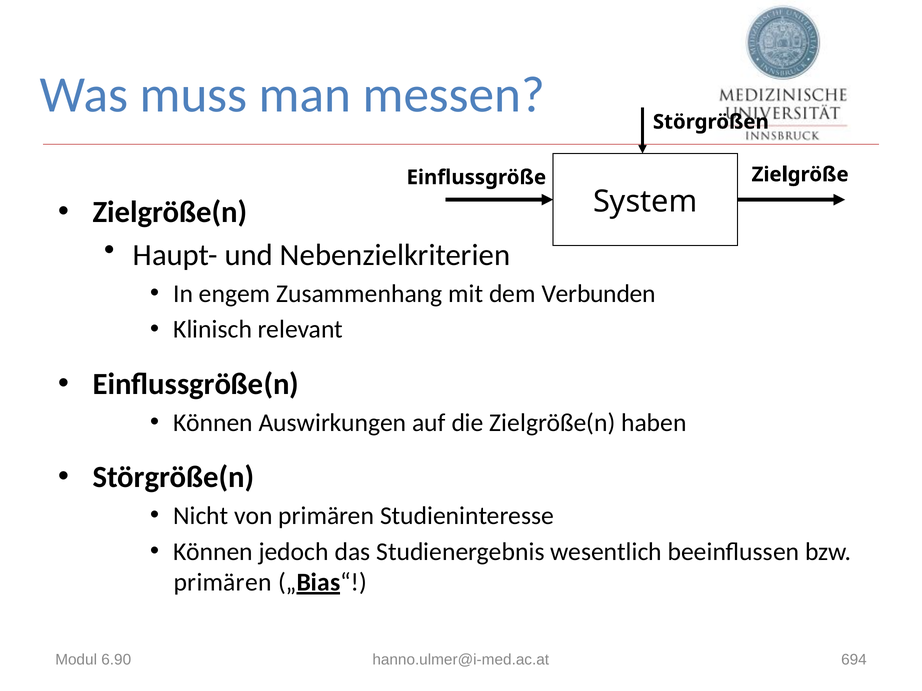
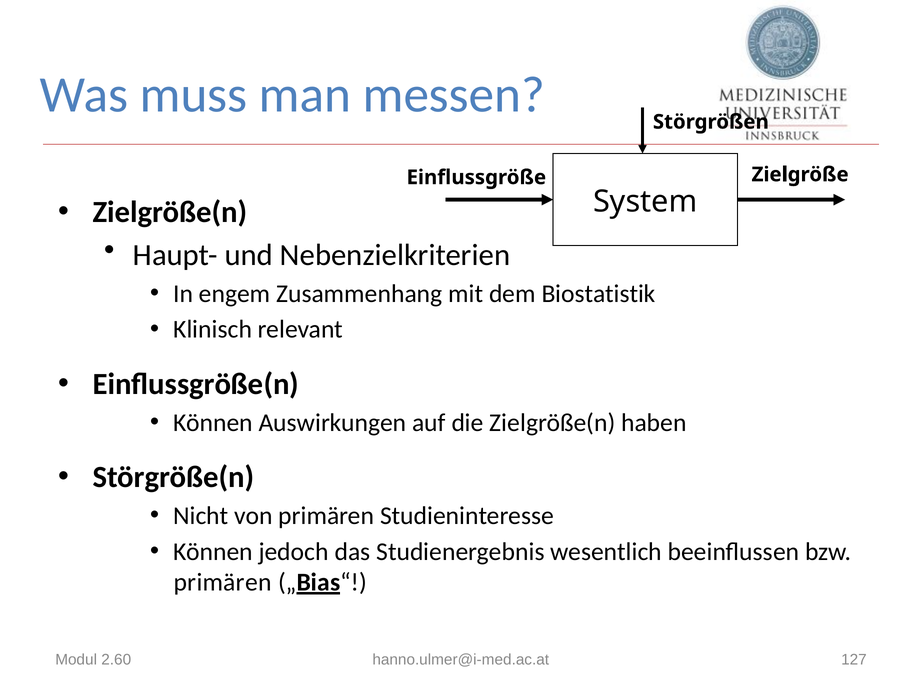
Verbunden: Verbunden -> Biostatistik (599, 294)
6.90: 6.90 -> 2.60 (116, 660)
694: 694 -> 127 (854, 660)
